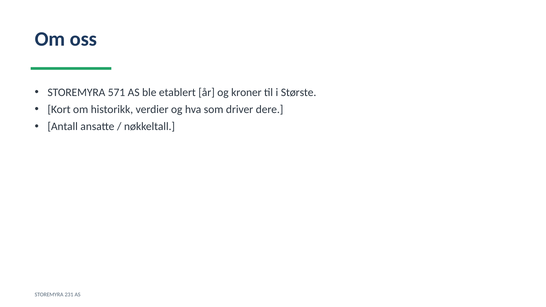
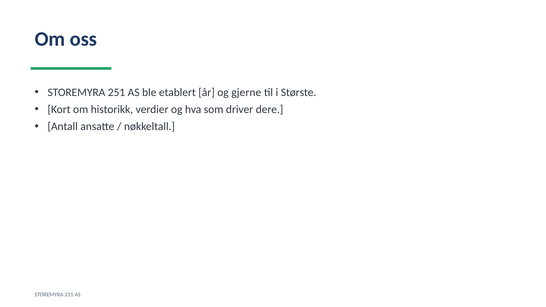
571: 571 -> 251 (117, 92)
kroner: kroner -> gjerne (246, 92)
